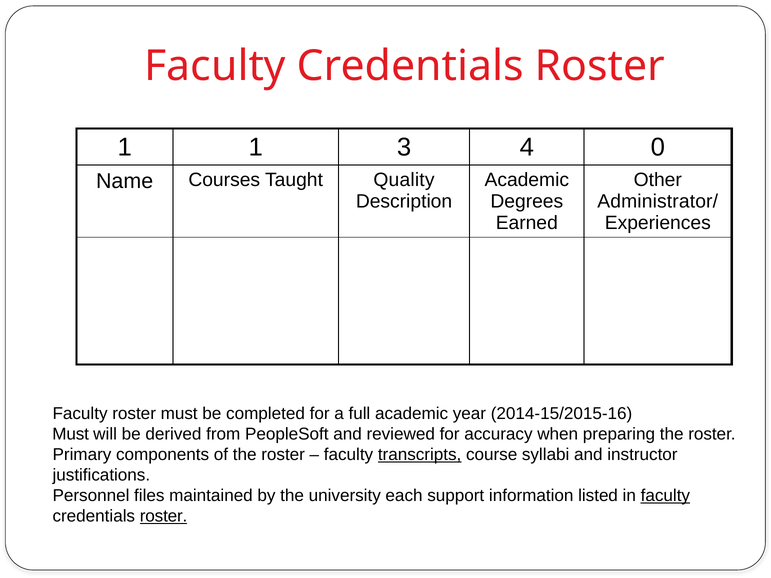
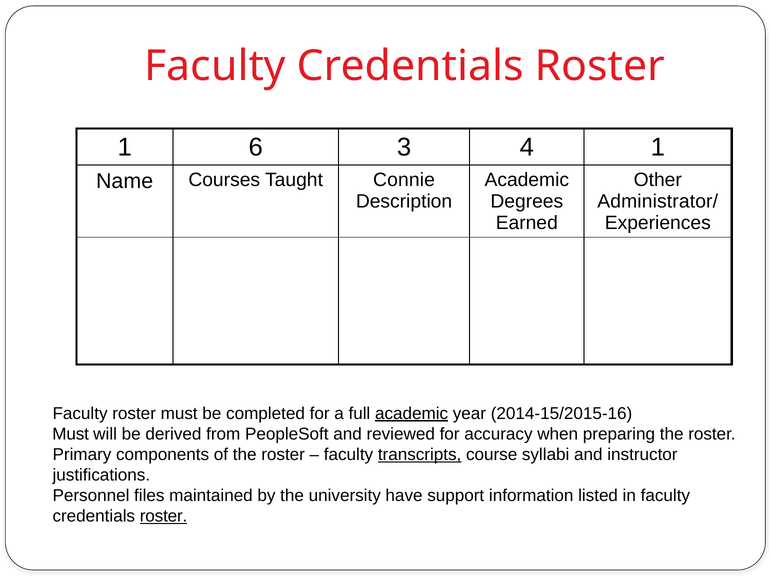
1 1: 1 -> 6 (256, 147)
4 0: 0 -> 1 (658, 147)
Quality: Quality -> Connie (404, 180)
academic underline: none -> present (412, 414)
each: each -> have (404, 496)
faculty underline: present -> none (665, 496)
